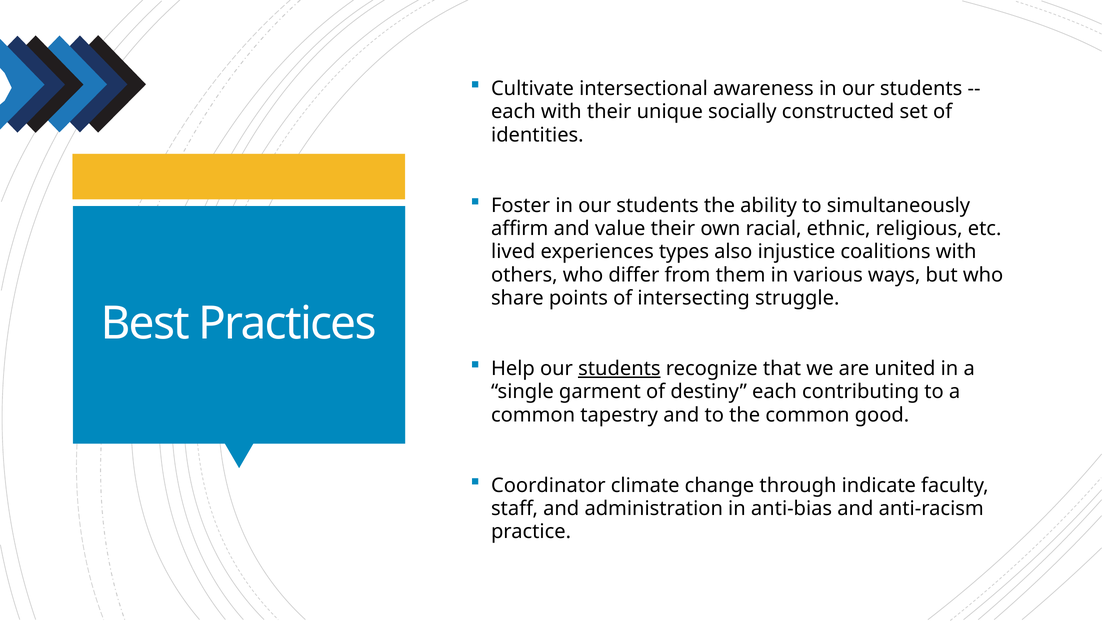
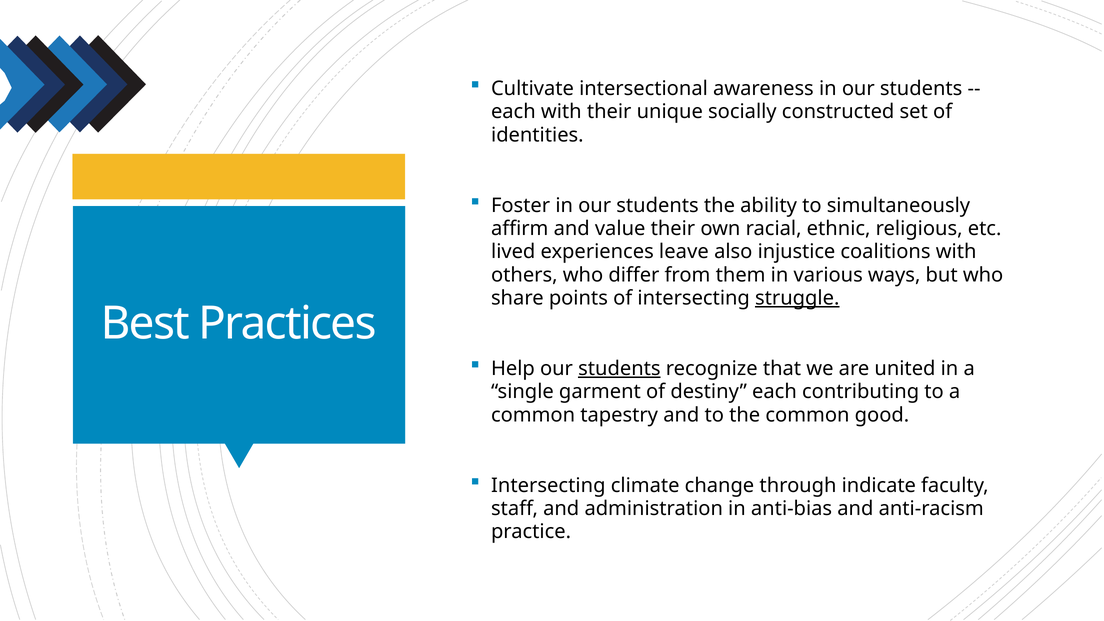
types: types -> leave (684, 252)
struggle underline: none -> present (797, 298)
Coordinator: Coordinator -> Intersecting (548, 486)
